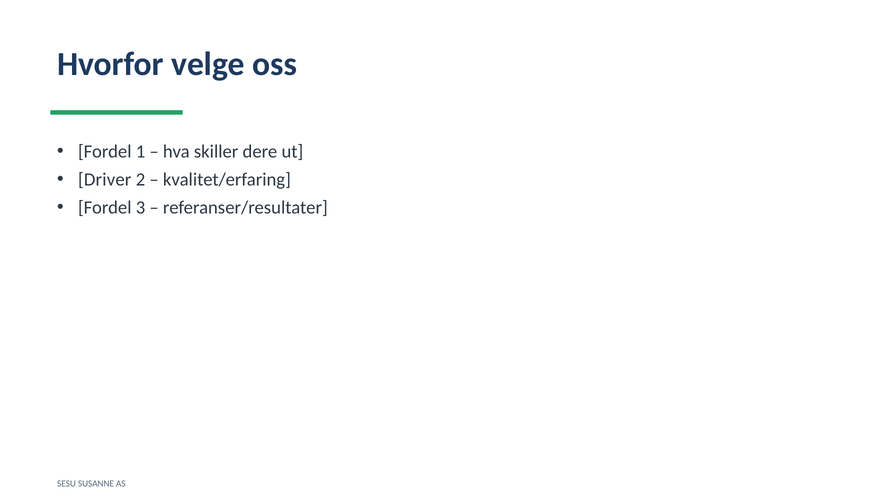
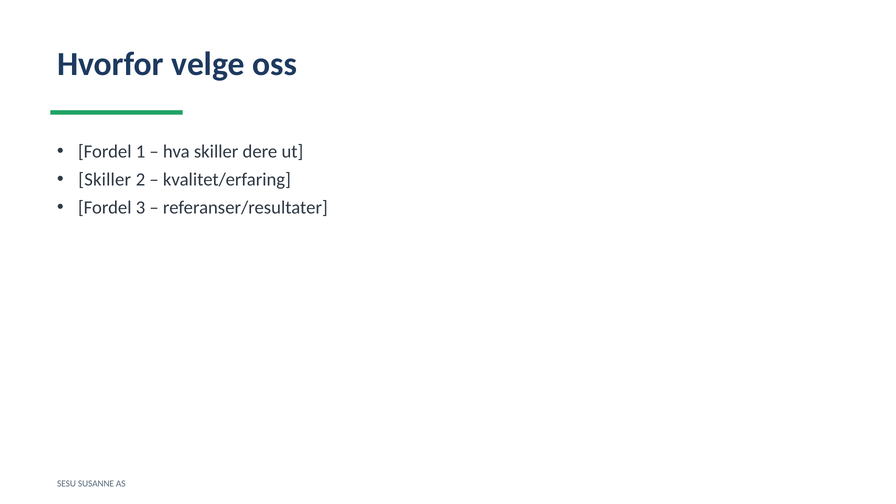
Driver: Driver -> Skiller (105, 180)
